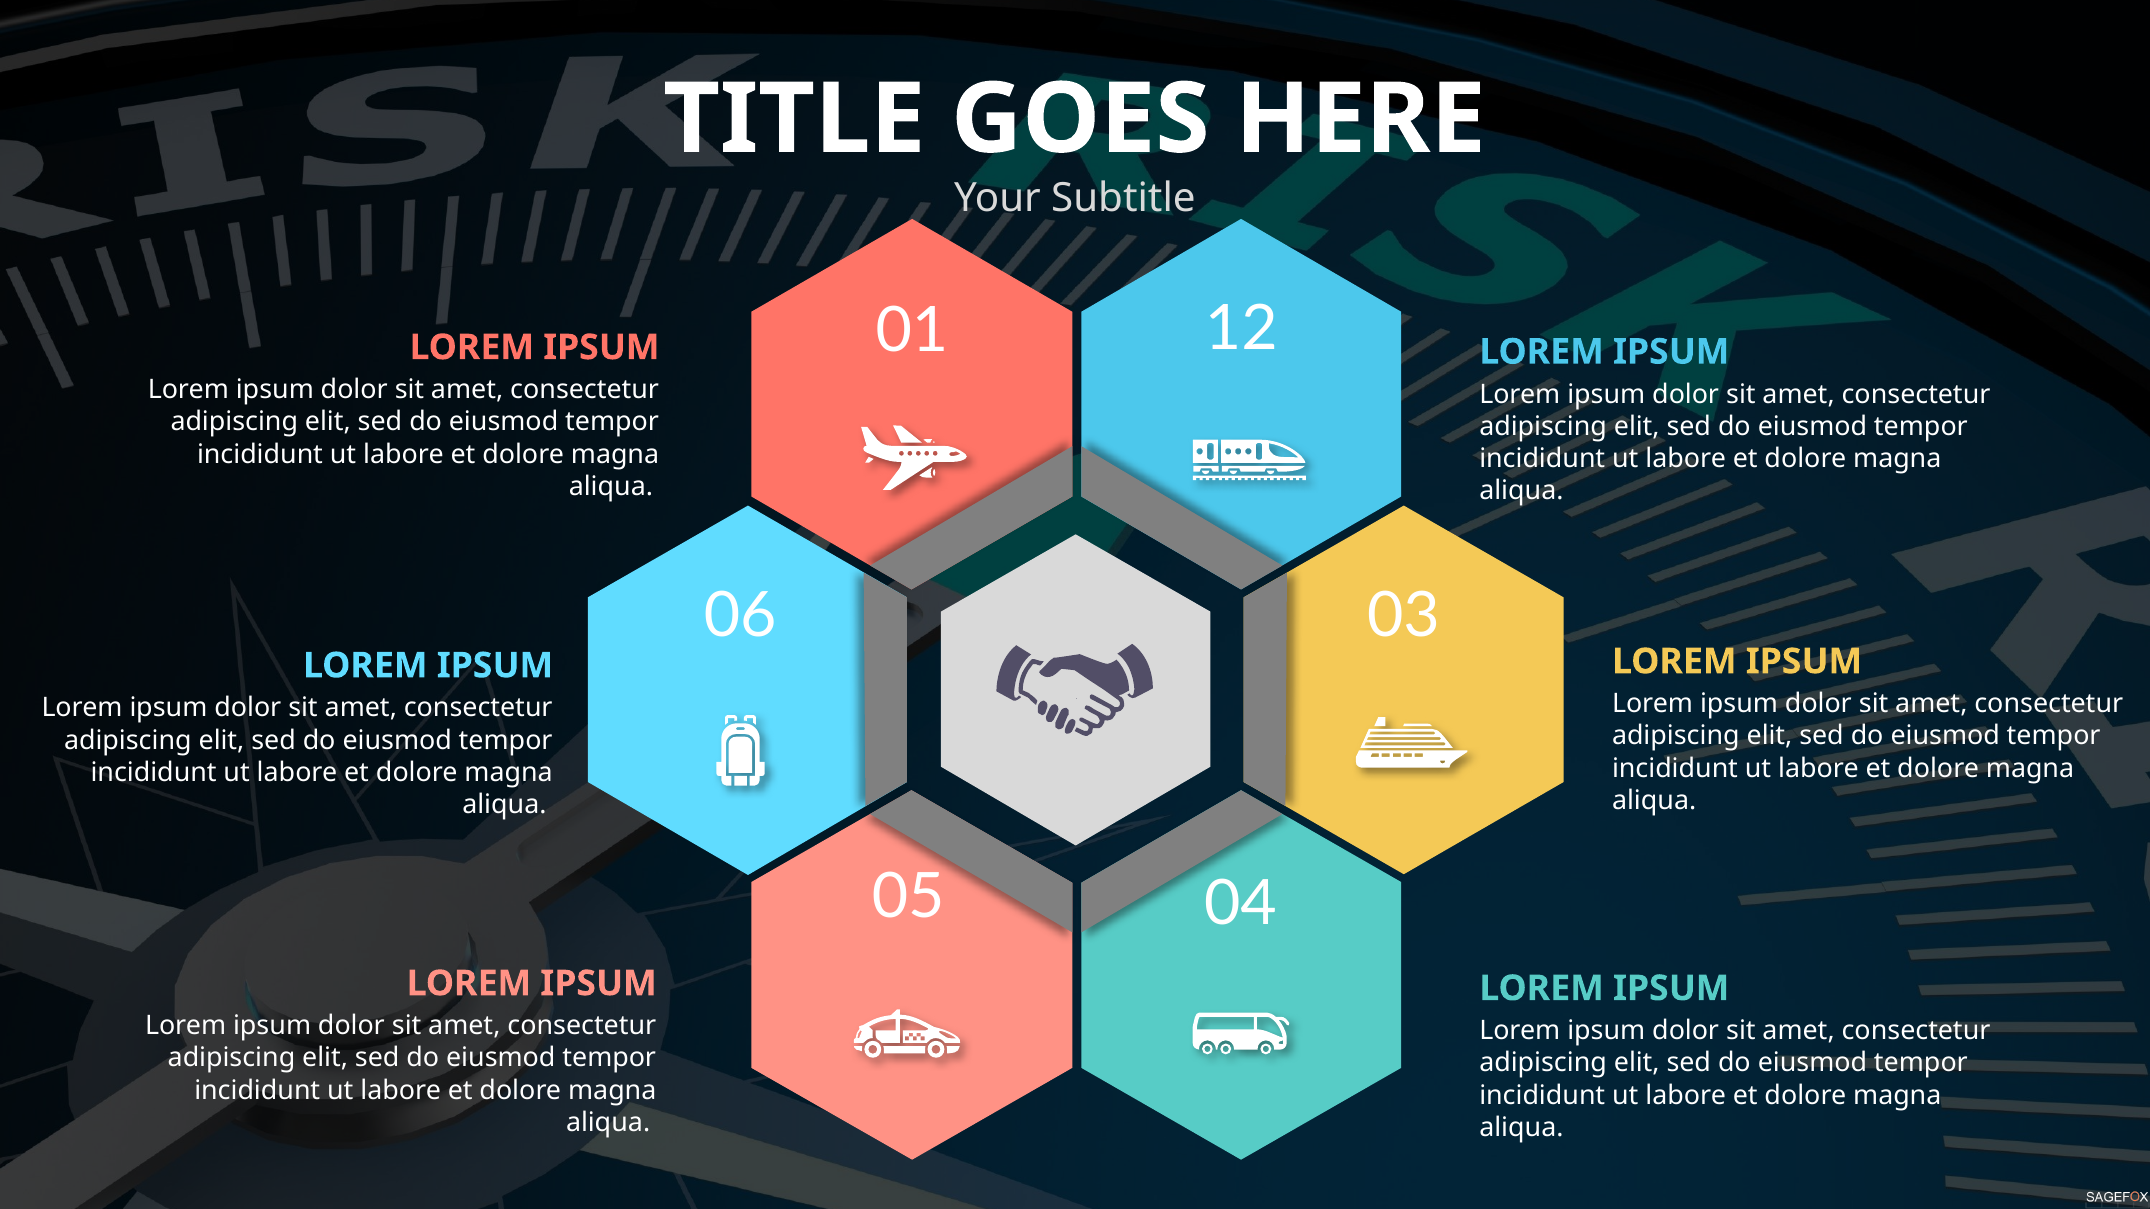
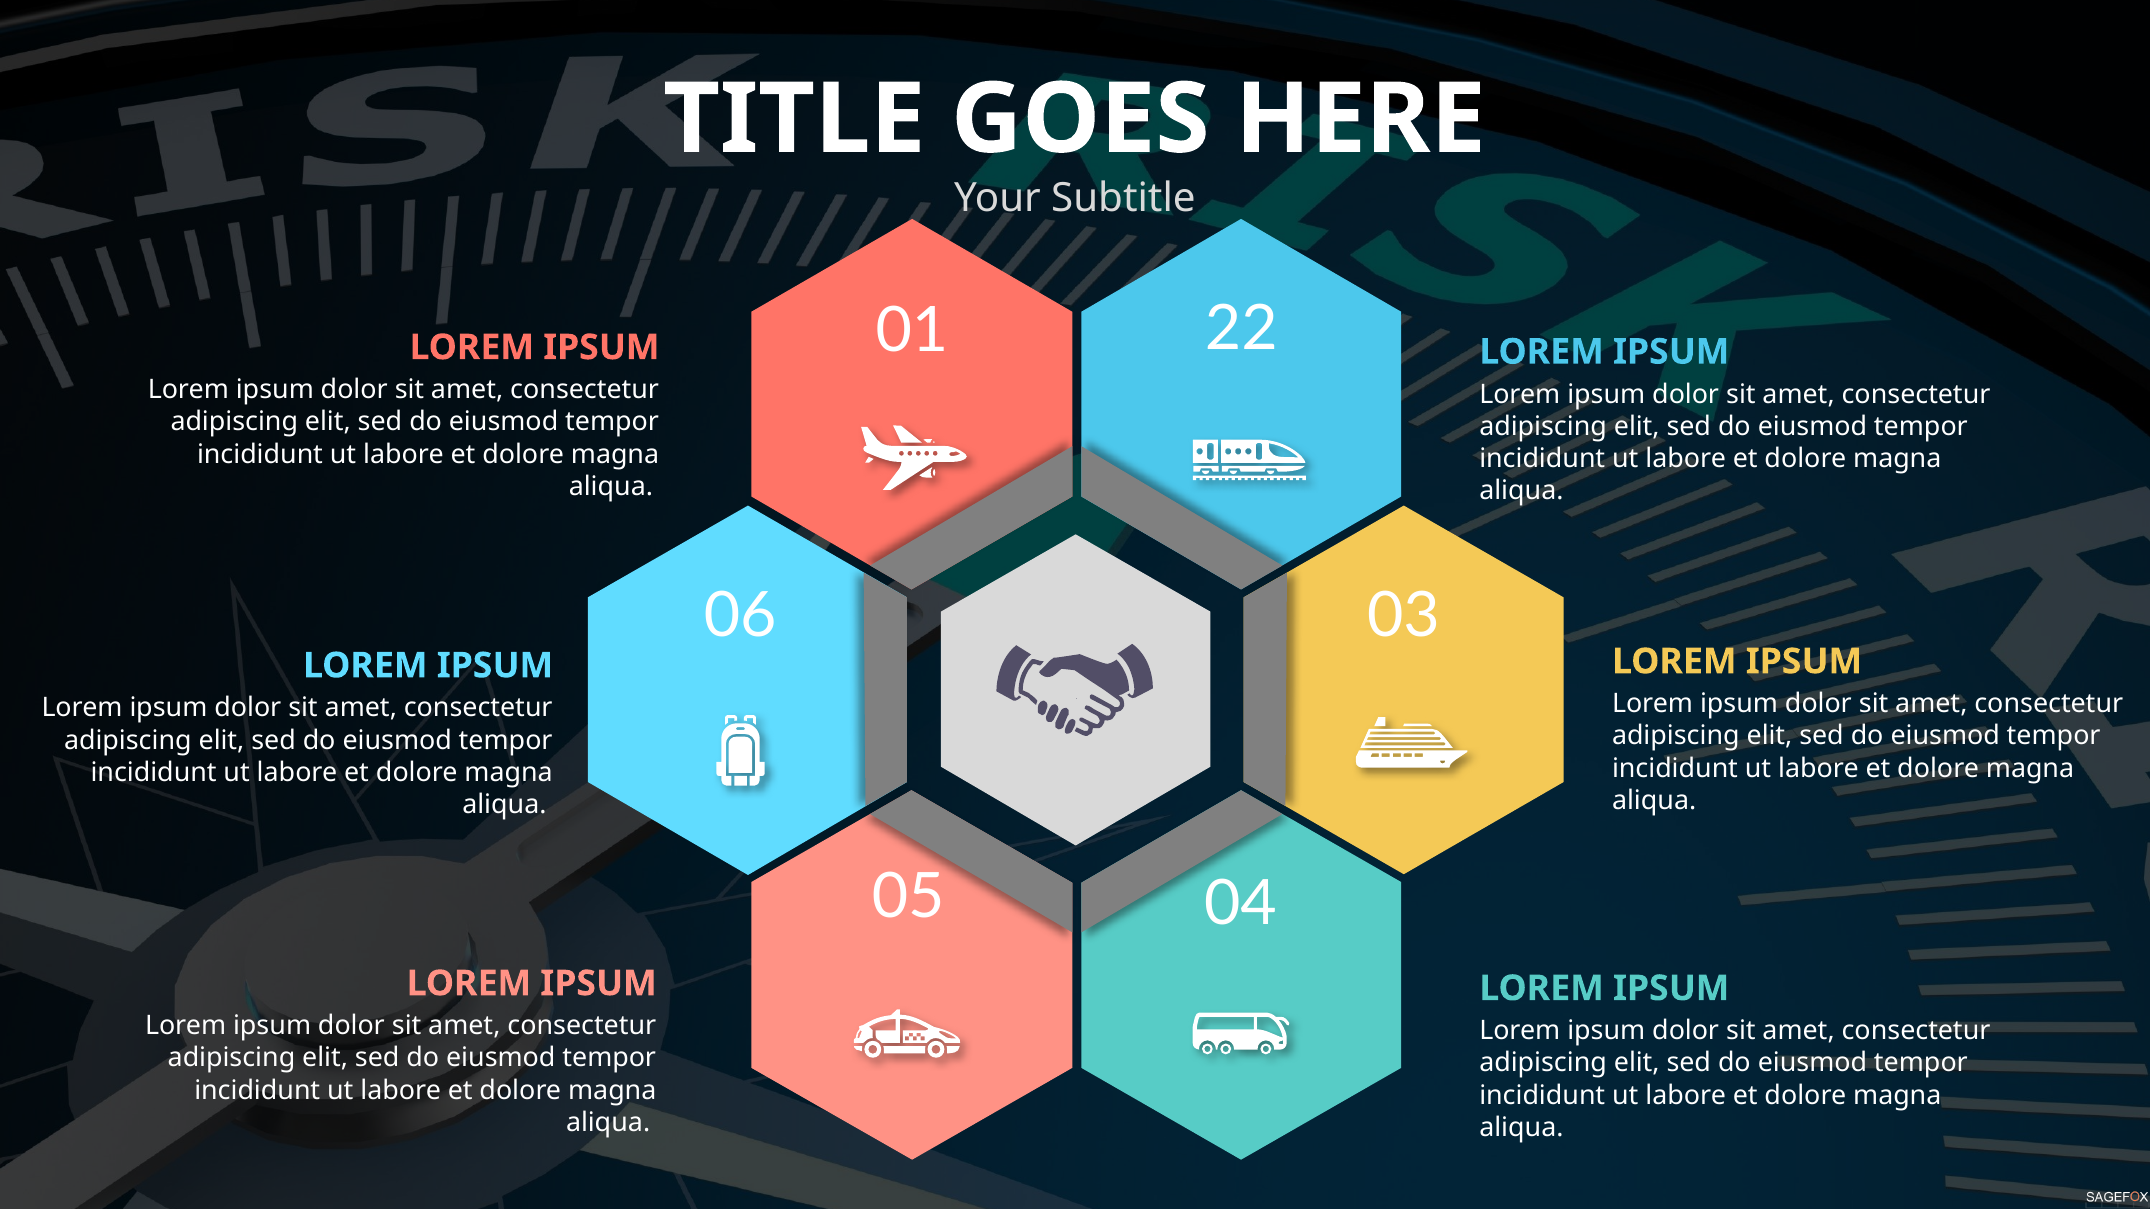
12: 12 -> 22 (1241, 329)
